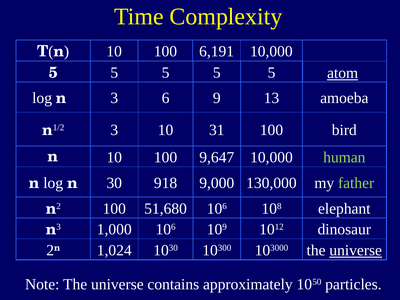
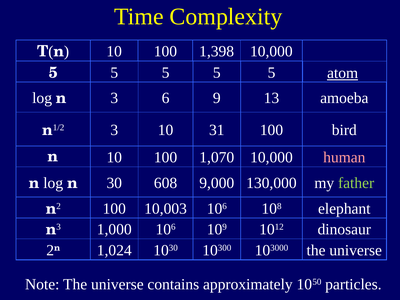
6,191: 6,191 -> 1,398 (217, 52)
9,647: 9,647 -> 1,070 (217, 157)
human colour: light green -> pink (344, 157)
918: 918 -> 608 (166, 183)
51,680: 51,680 -> 10,003 (166, 209)
universe underline: present -> none (356, 250)
